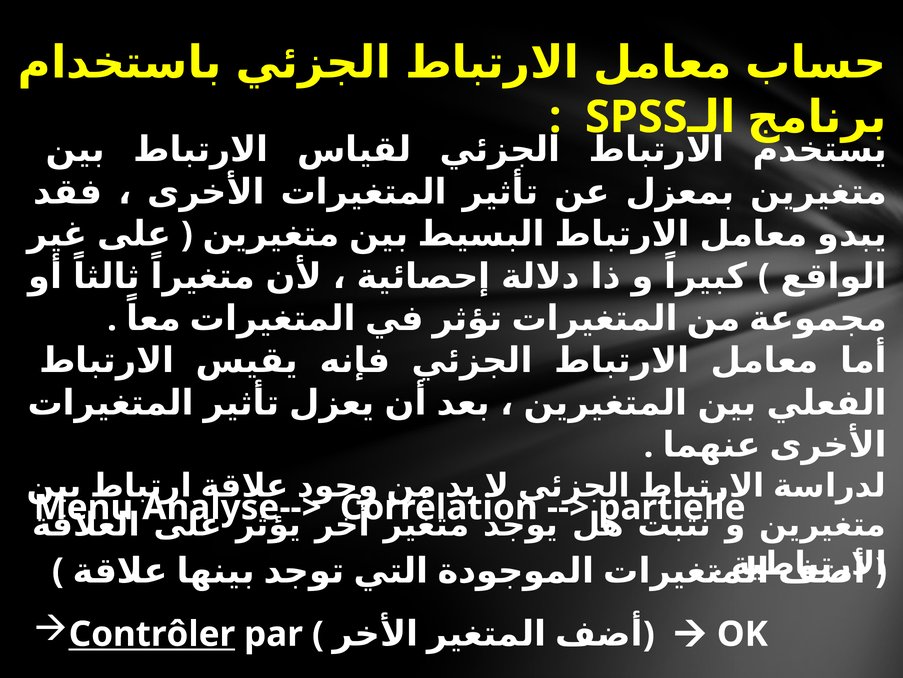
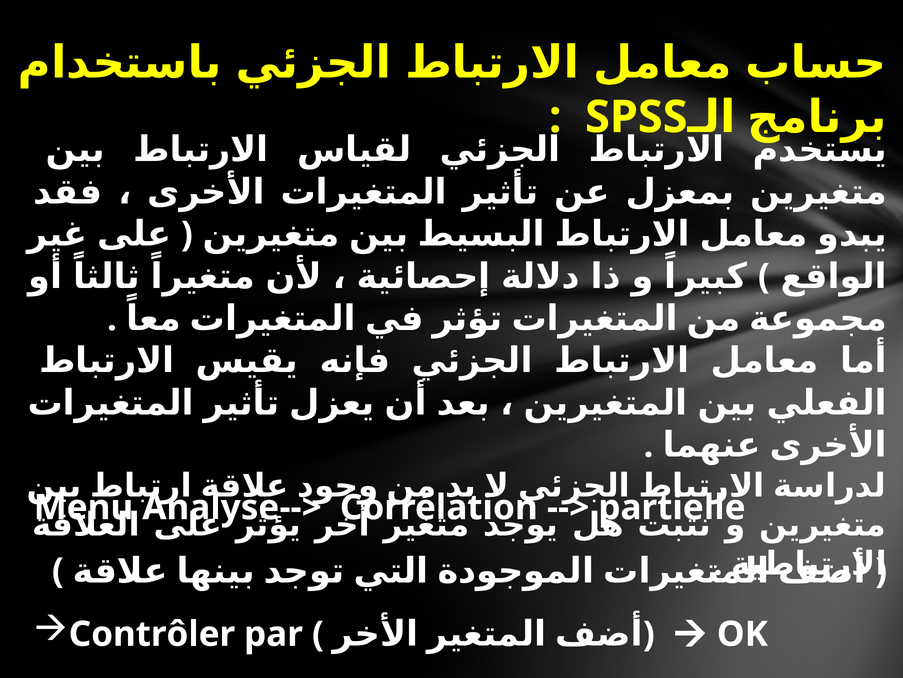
Contrôler underline: present -> none (152, 634)
